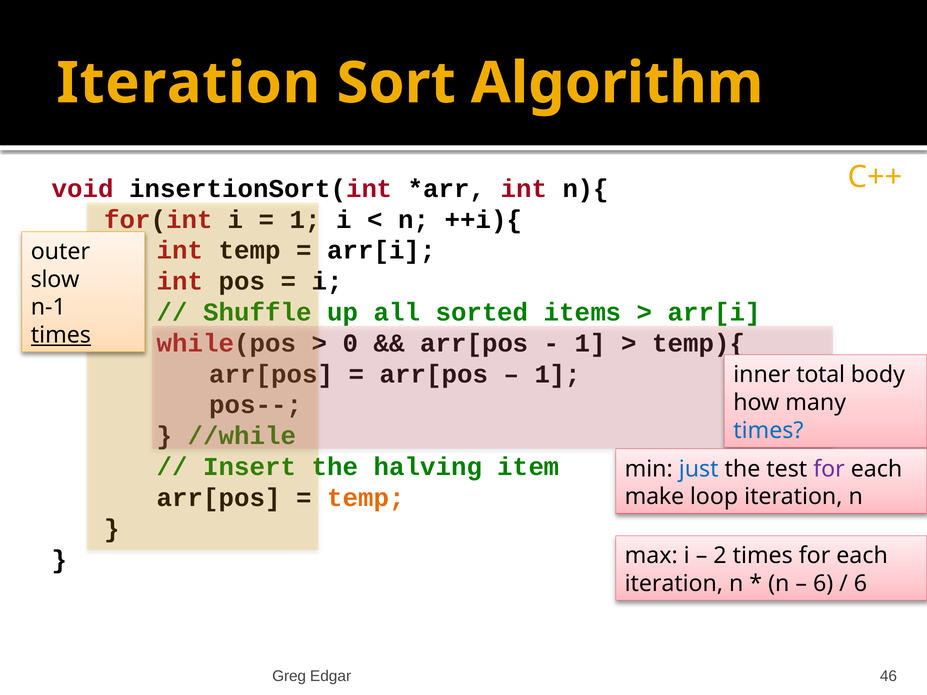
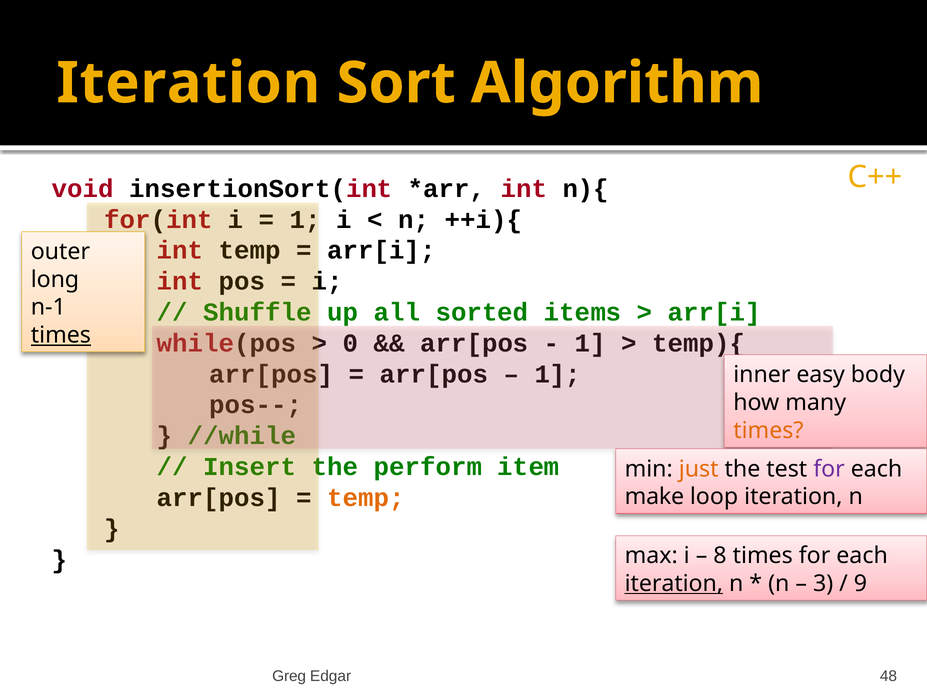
slow: slow -> long (55, 280)
total: total -> easy (821, 375)
times colour: blue -> orange (768, 431)
halving: halving -> perform (428, 467)
just colour: blue -> orange (699, 469)
2: 2 -> 8 (720, 556)
iteration underline: none -> present (674, 584)
6: 6 -> 3 (823, 584)
6: 6 -> 9 (860, 584)
46: 46 -> 48 (888, 676)
